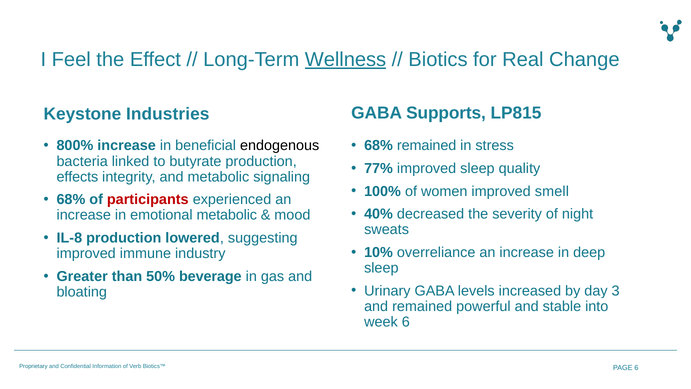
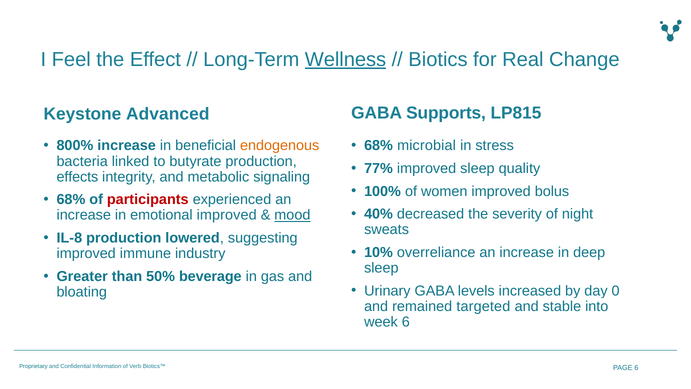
Industries: Industries -> Advanced (168, 114)
endogenous colour: black -> orange (280, 146)
68% remained: remained -> microbial (427, 146)
smell: smell -> bolus (552, 191)
emotional metabolic: metabolic -> improved (227, 215)
mood underline: none -> present (292, 215)
3: 3 -> 0 (616, 291)
powerful: powerful -> targeted (483, 306)
